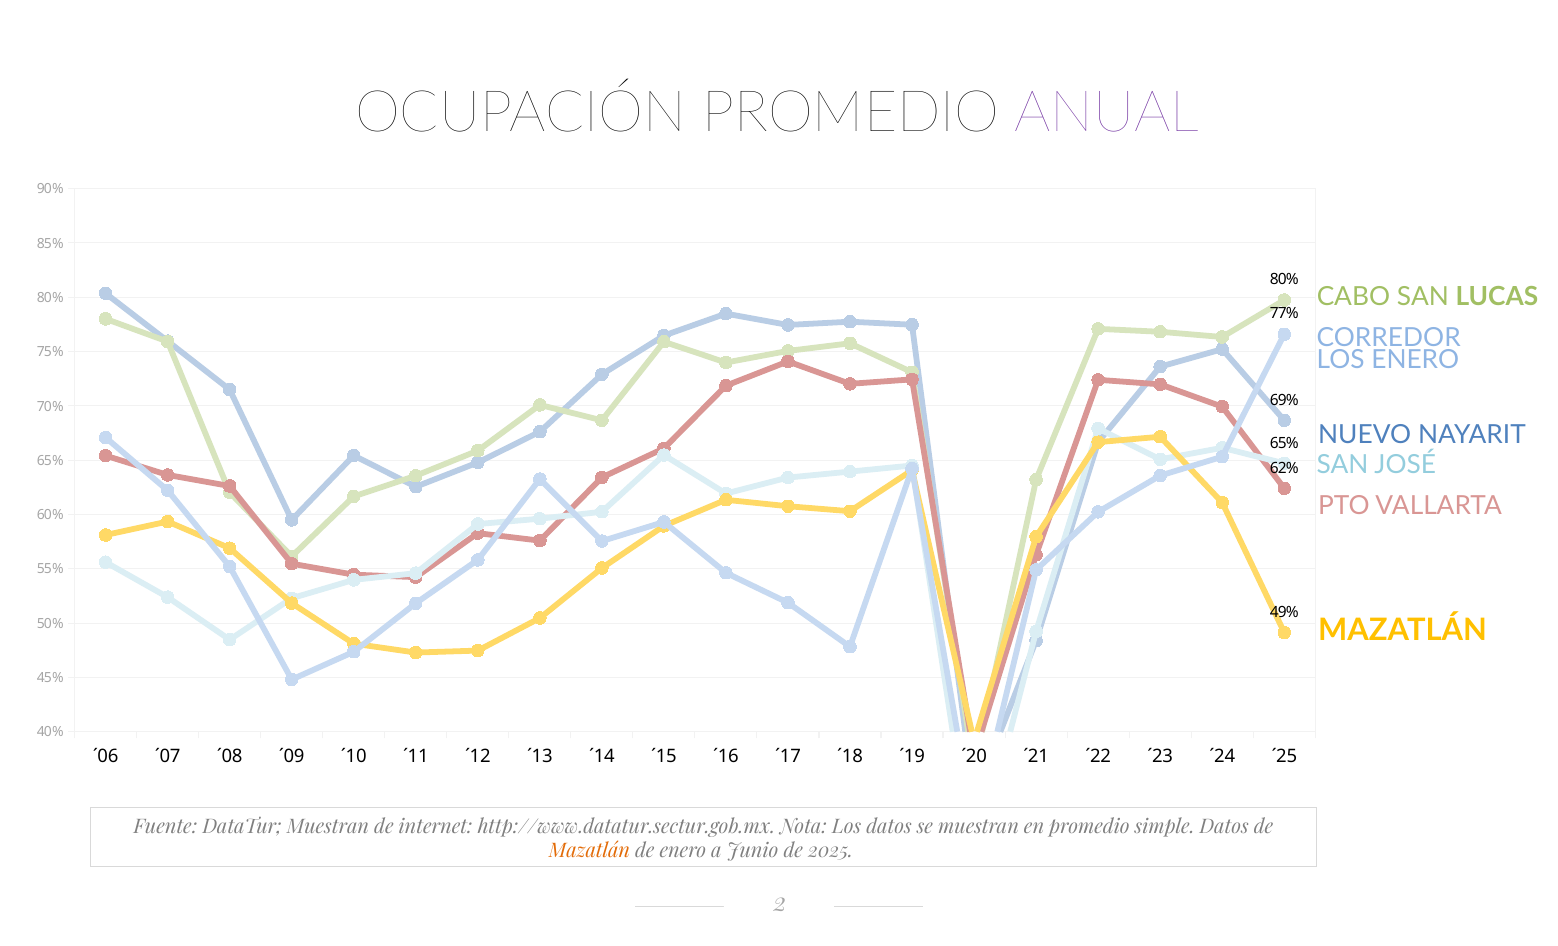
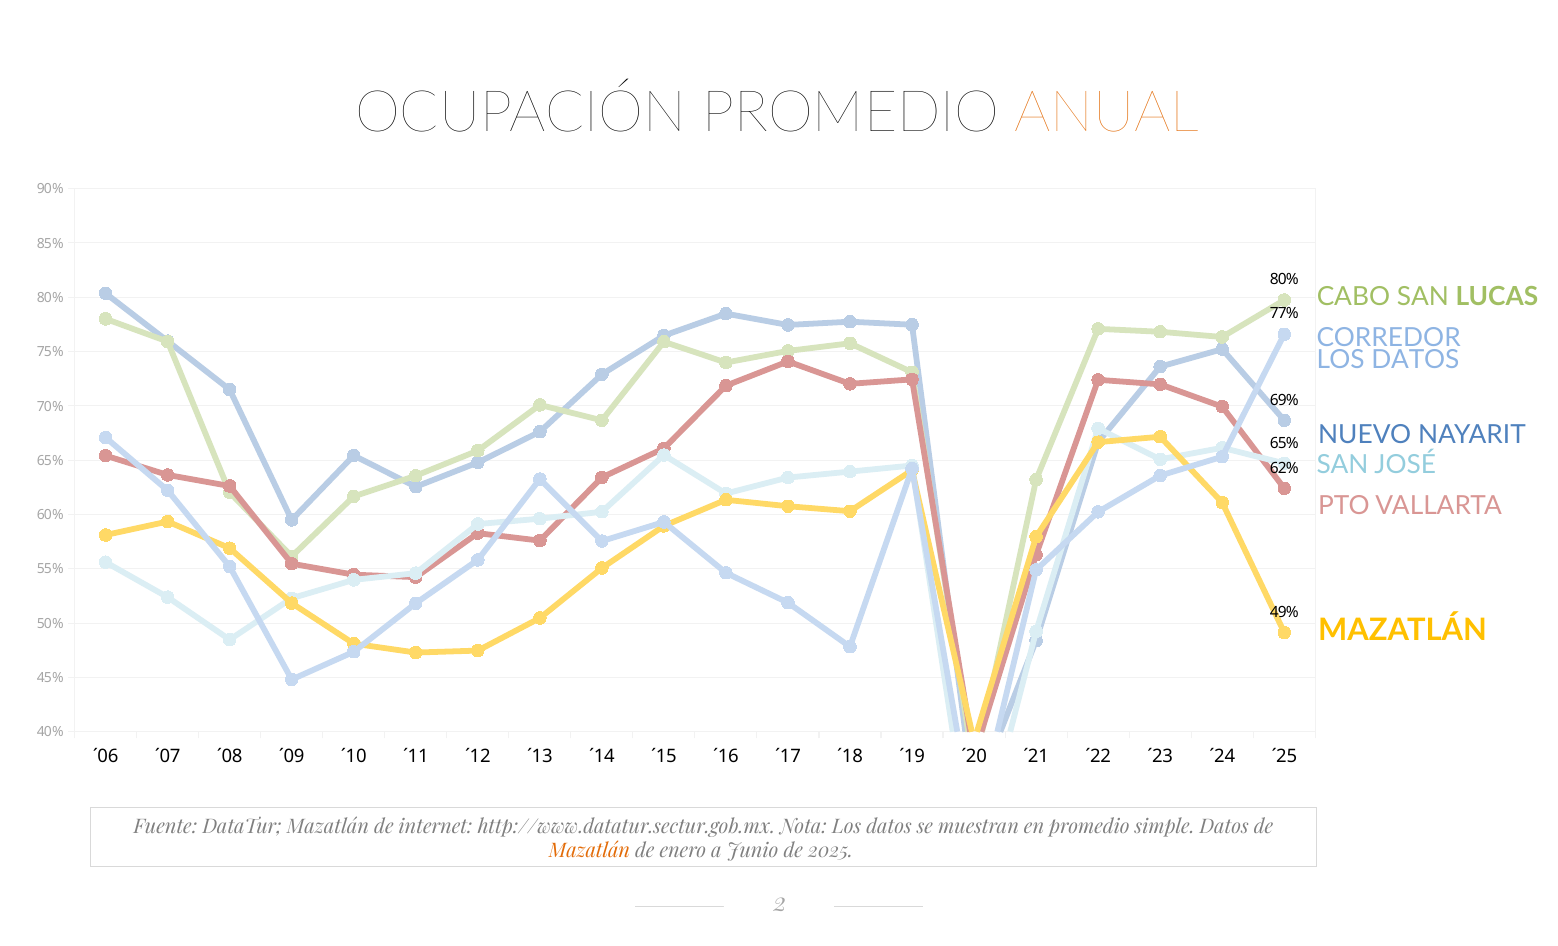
ANUAL colour: purple -> orange (1107, 113)
ENERO: ENERO -> DATOS (1415, 360)
DataTur Muestran: Muestran -> Mazatlán (328, 827)
